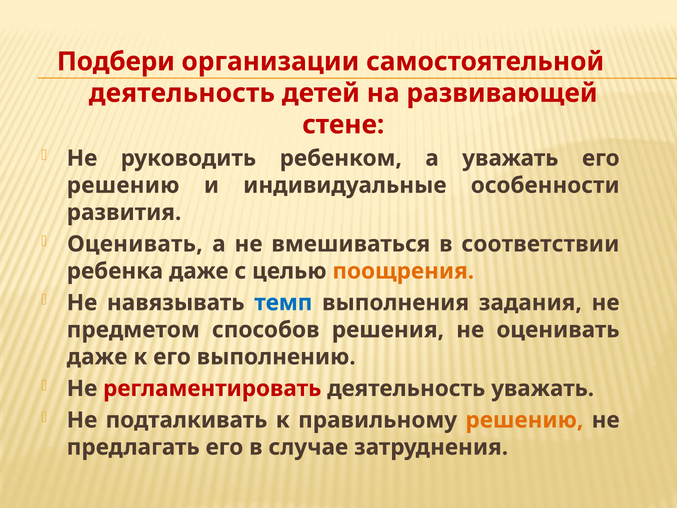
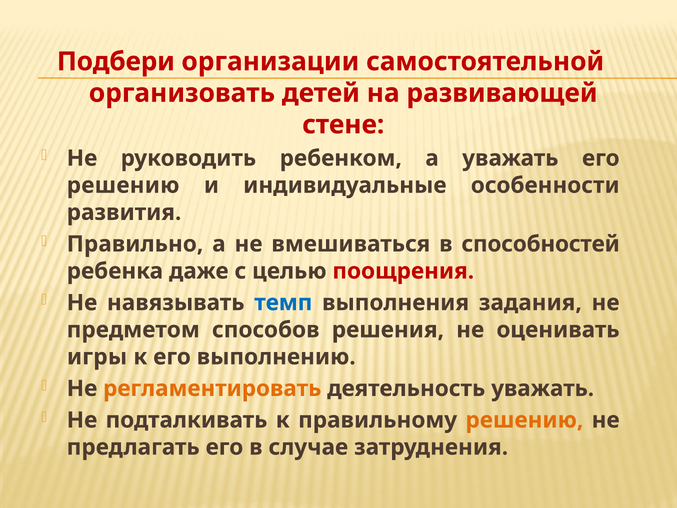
деятельность: деятельность -> организовать (182, 93)
Оценивать: Оценивать -> Правильно (135, 244)
соответствии: соответствии -> способностей (541, 244)
поощрения colour: orange -> red (403, 271)
даже: даже -> игры (97, 357)
регламентировать colour: red -> orange (212, 388)
